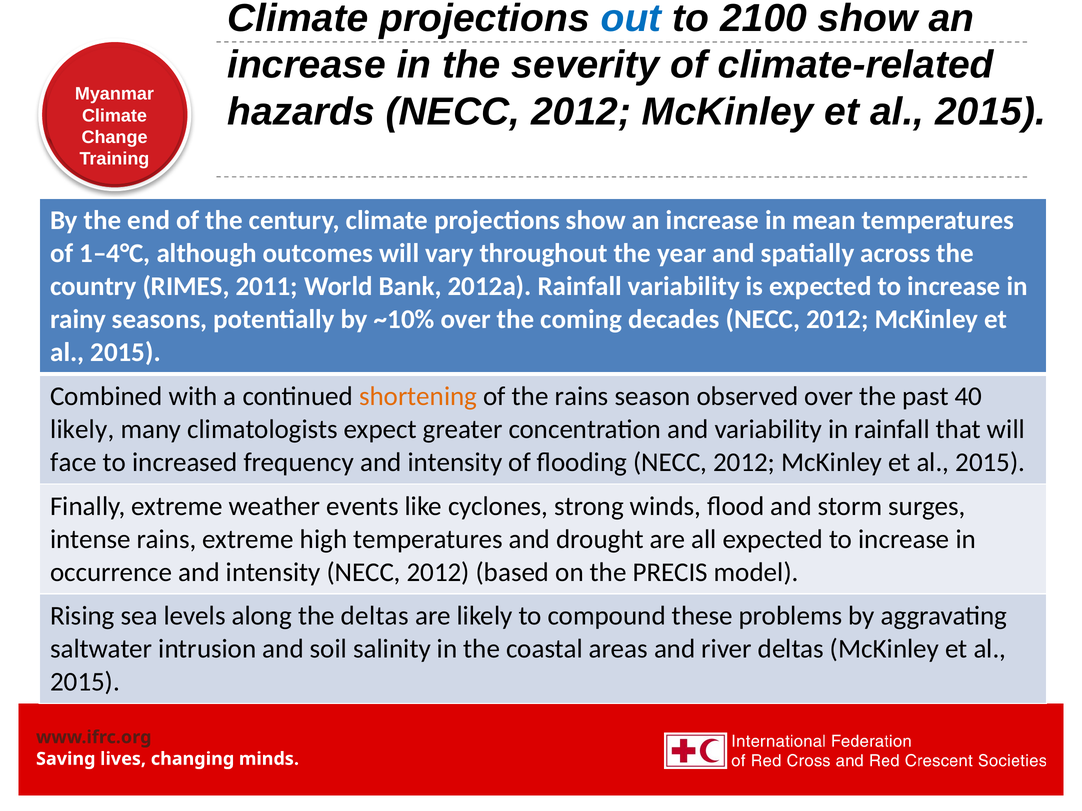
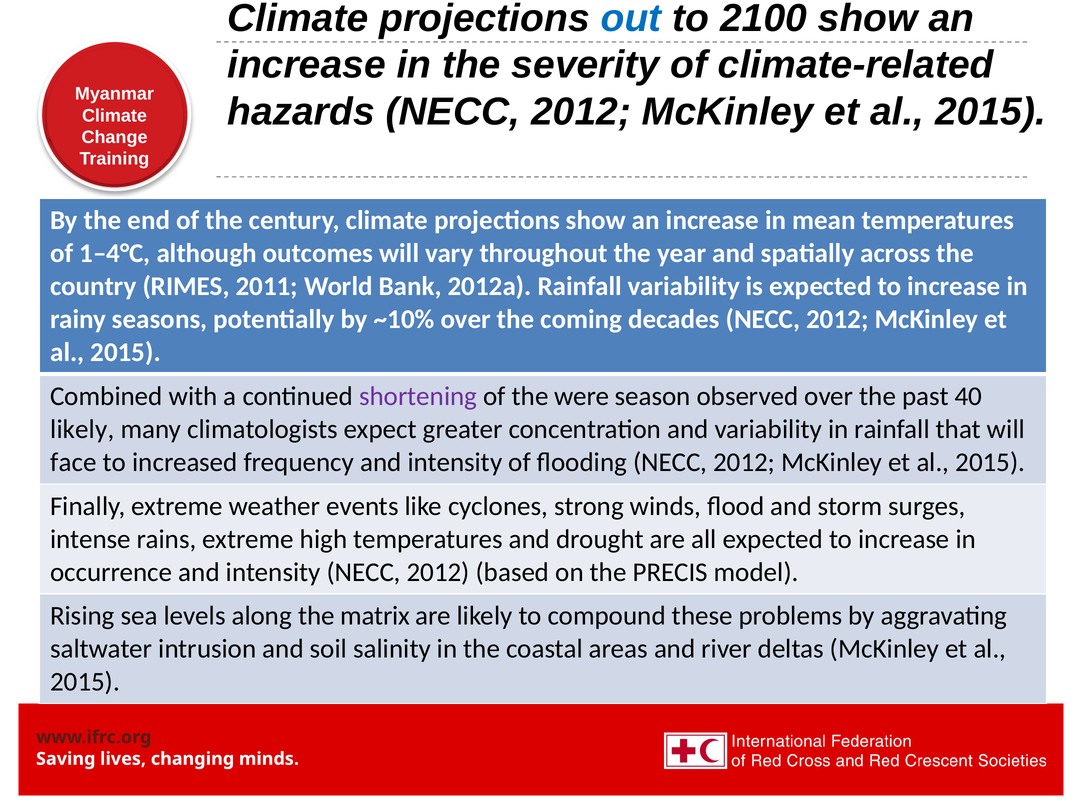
shortening colour: orange -> purple (418, 397)
the rains: rains -> were (582, 397)
the deltas: deltas -> matrix (375, 616)
